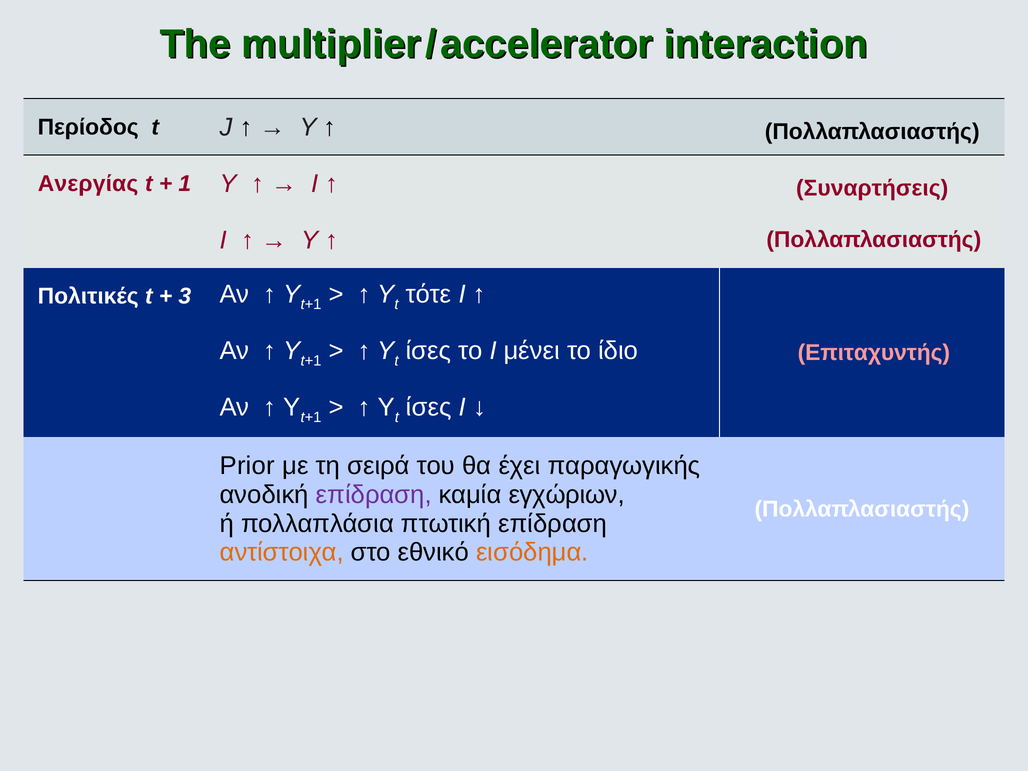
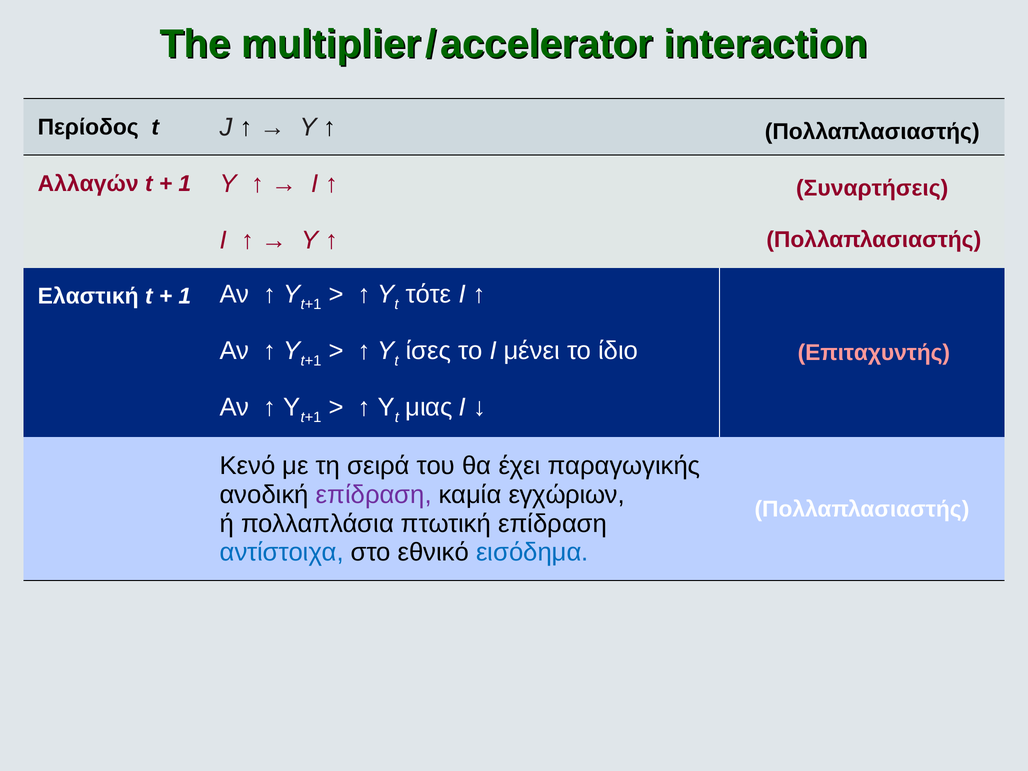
Ανεργίας: Ανεργίας -> Αλλαγών (88, 184)
Πολιτικές: Πολιτικές -> Ελαστική (88, 296)
3: 3 -> 1 (185, 296)
ίσες: ίσες -> μιας (429, 407)
Prior: Prior -> Κενό (248, 466)
αντίστοιχα colour: orange -> blue (282, 552)
εισόδημα colour: orange -> blue (532, 552)
